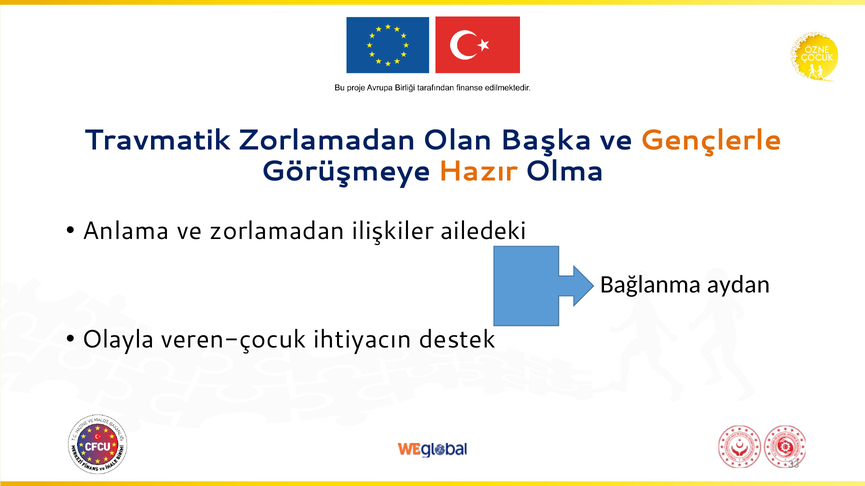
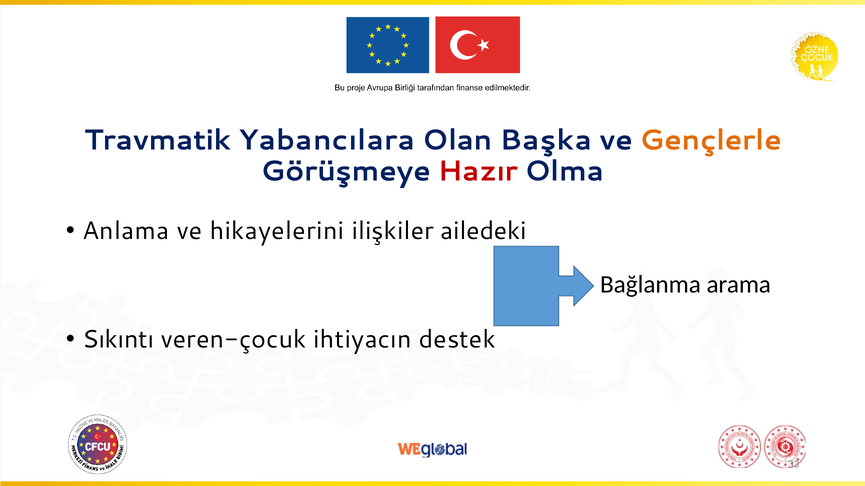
Travmatik Zorlamadan: Zorlamadan -> Yabancılara (327, 140)
Hazır colour: orange -> red (478, 171)
ve zorlamadan: zorlamadan -> hikayelerini (277, 231)
aydan: aydan -> arama (739, 285)
Olayla: Olayla -> Sıkıntı (118, 340)
